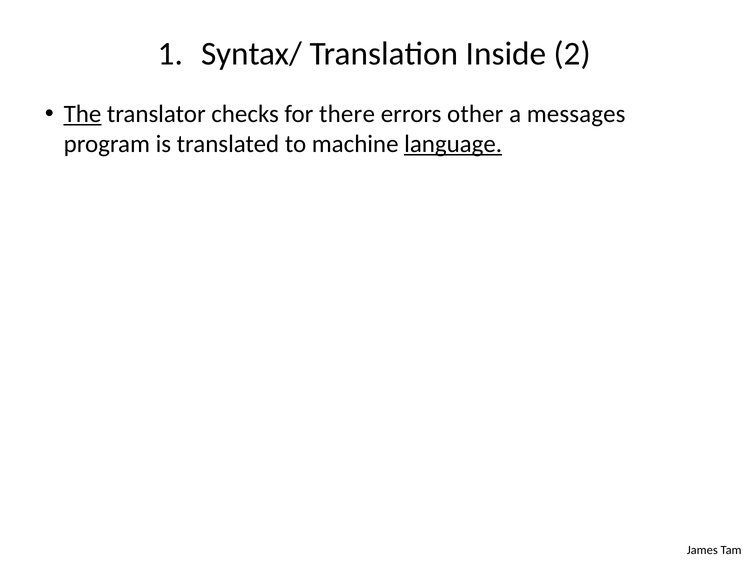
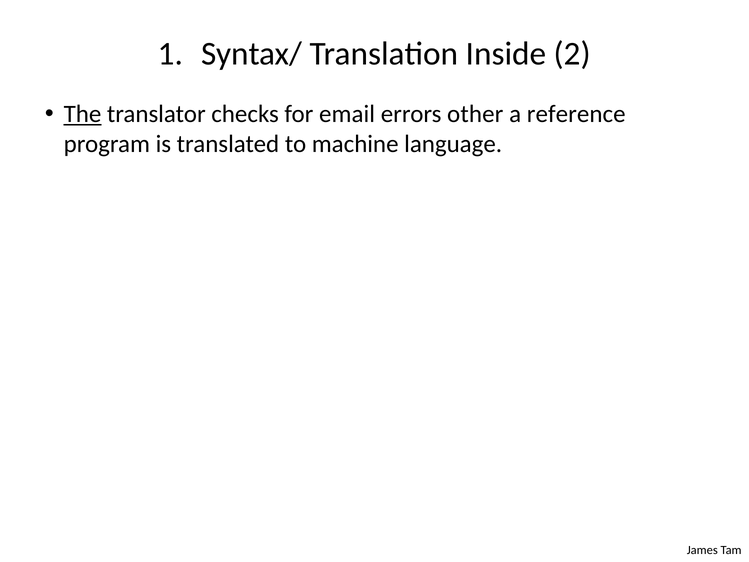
there: there -> email (347, 114)
messages: messages -> reference (576, 114)
language underline: present -> none (453, 144)
